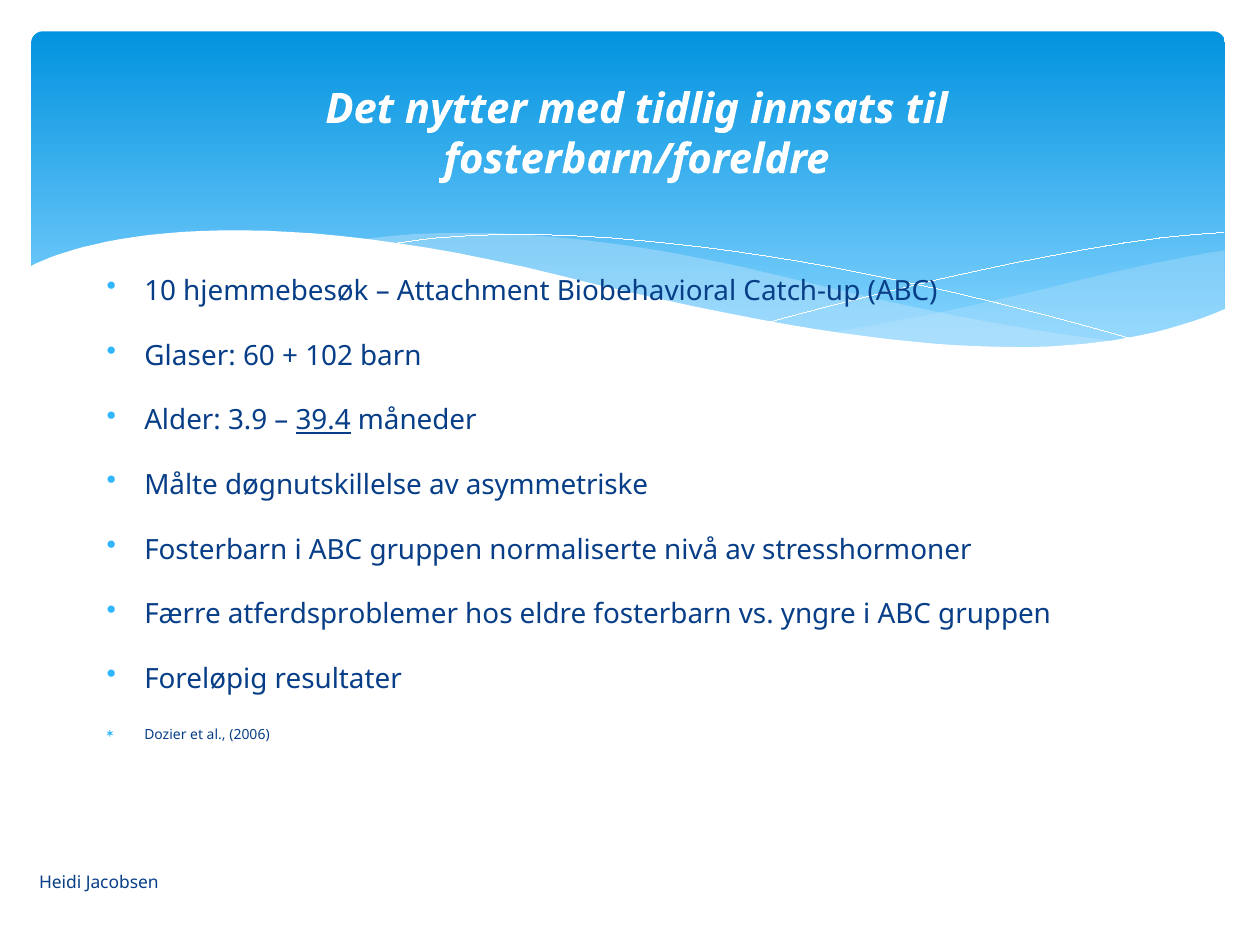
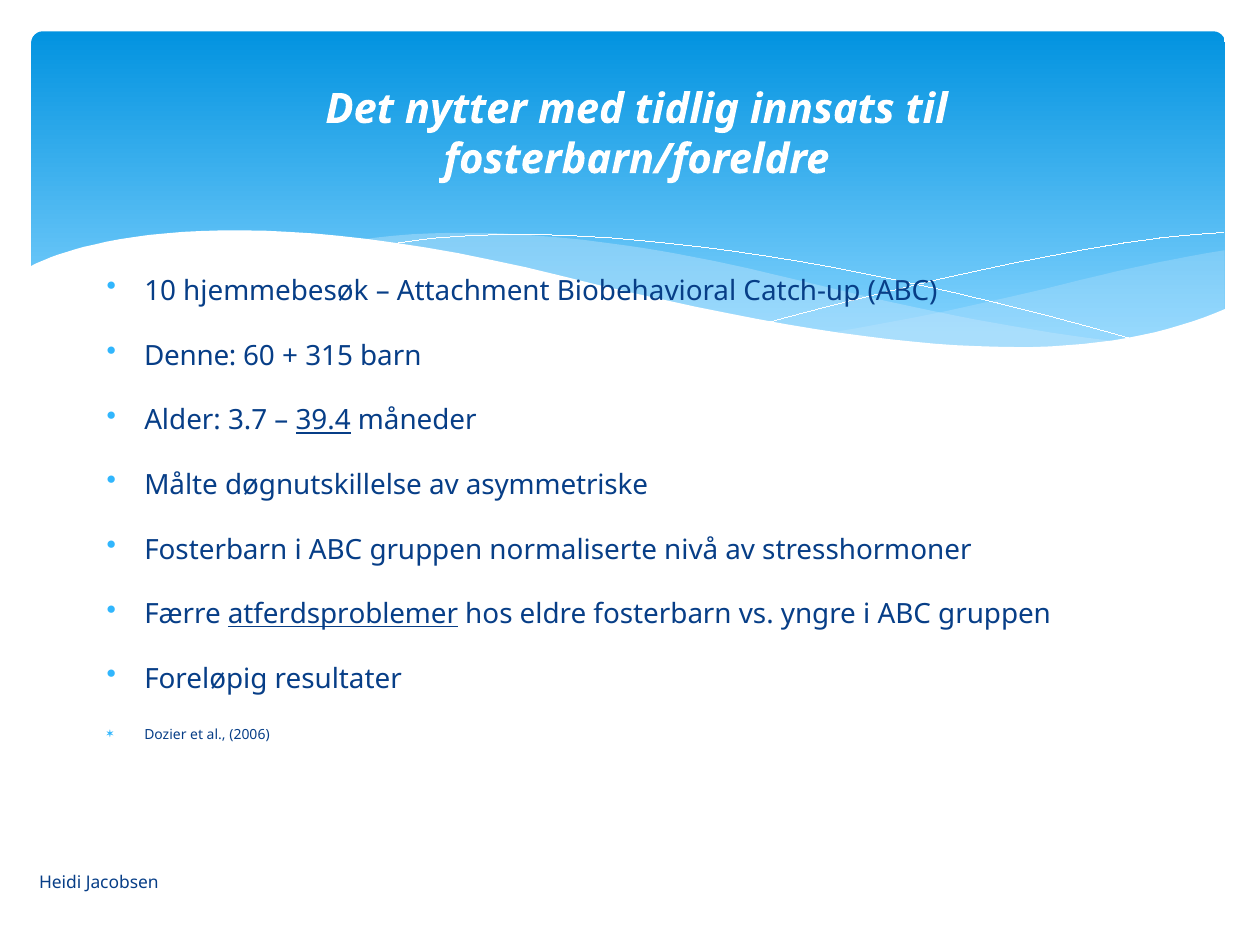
Glaser: Glaser -> Denne (190, 356)
102: 102 -> 315 (329, 356)
3.9: 3.9 -> 3.7 (248, 421)
atferdsproblemer underline: none -> present (343, 615)
